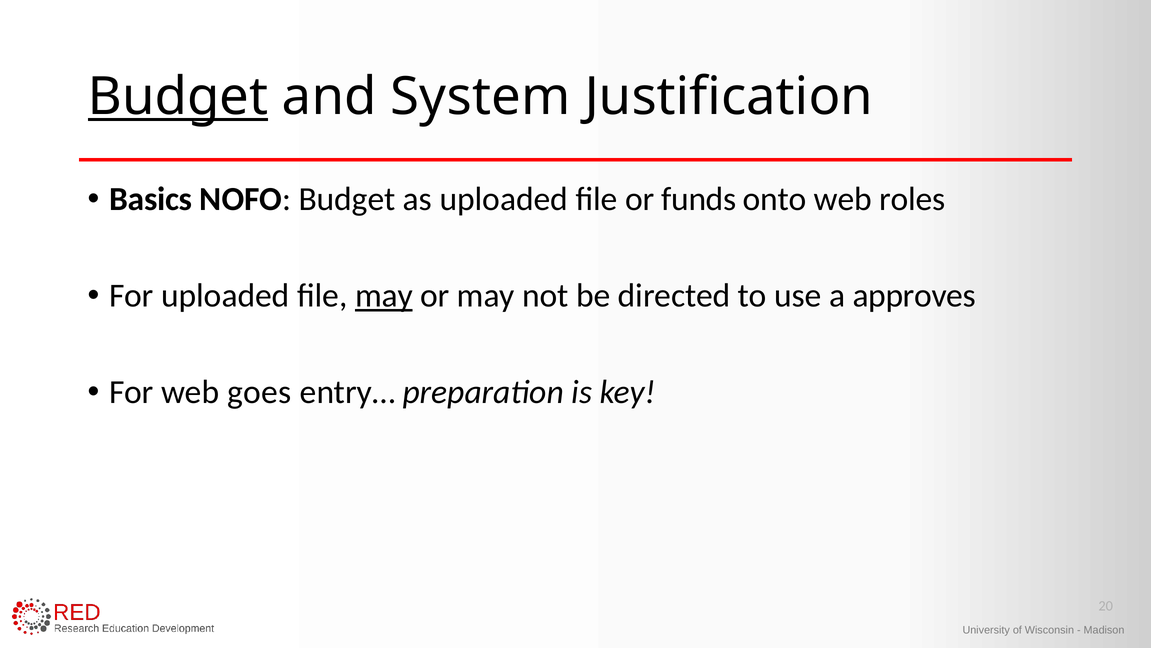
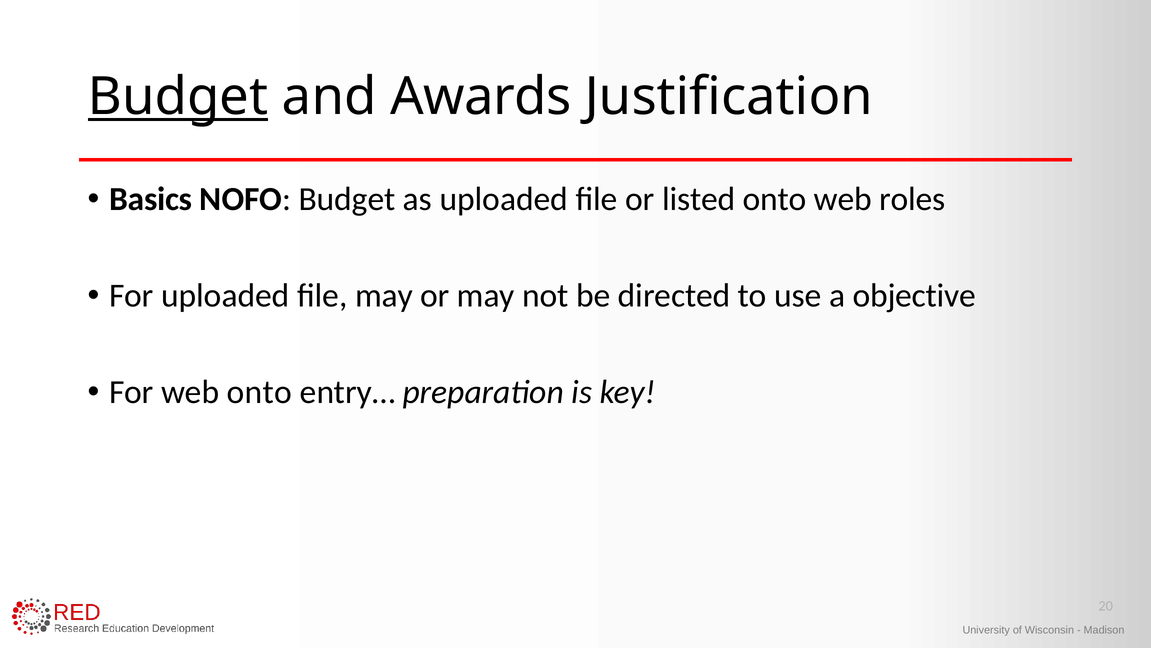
System: System -> Awards (481, 97)
funds: funds -> listed (699, 199)
may underline: present -> none (384, 296)
approves: approves -> objective (914, 296)
web goes: goes -> onto (259, 392)
